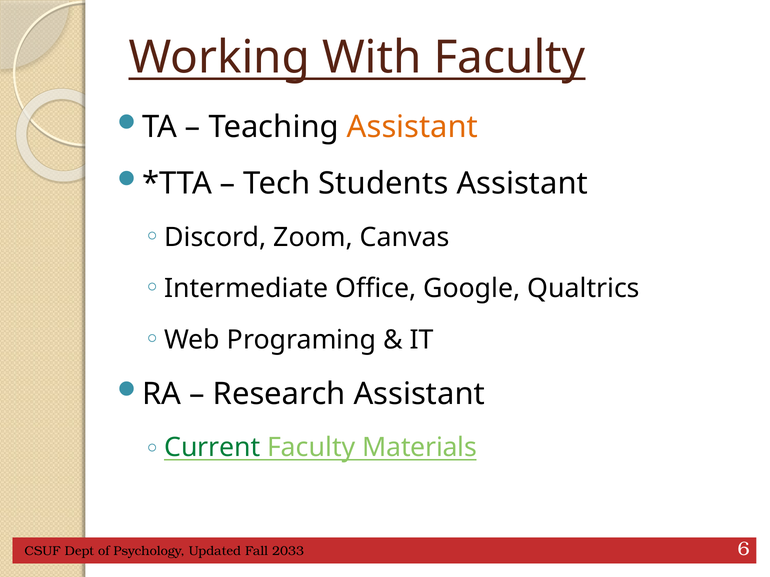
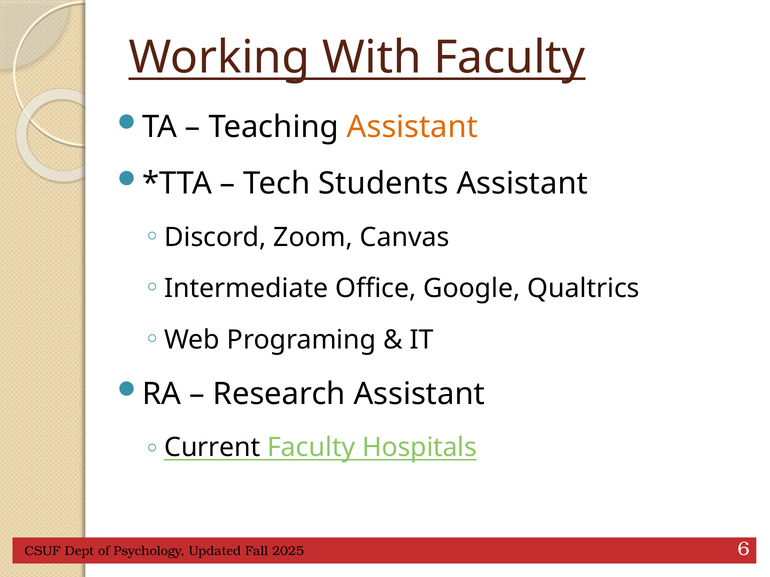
Current colour: green -> black (212, 448)
Materials: Materials -> Hospitals (420, 448)
2033: 2033 -> 2025 (288, 552)
